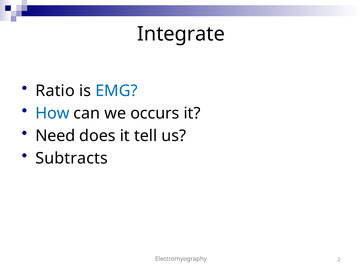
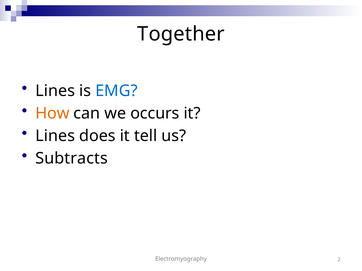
Integrate: Integrate -> Together (181, 34)
Ratio: Ratio -> Lines (55, 91)
How colour: blue -> orange (52, 114)
Need: Need -> Lines (55, 136)
